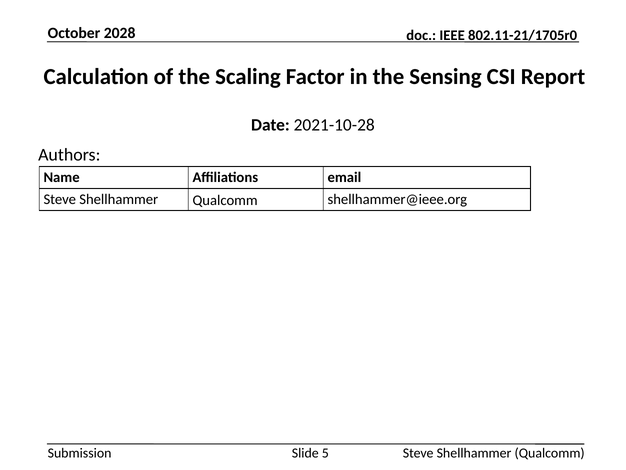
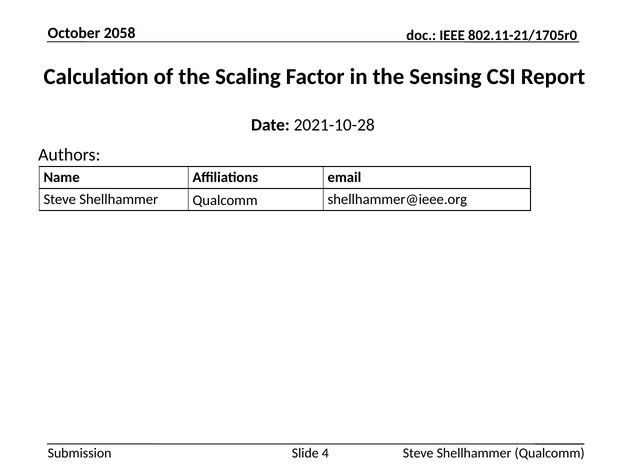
2028: 2028 -> 2058 (120, 33)
5: 5 -> 4 (325, 453)
